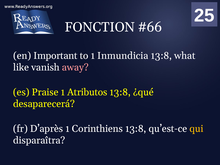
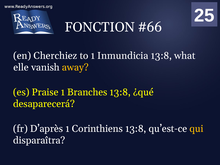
Important: Important -> Cherchiez (55, 56)
like: like -> elle (21, 67)
away colour: pink -> yellow (75, 67)
Atributos: Atributos -> Branches (87, 92)
